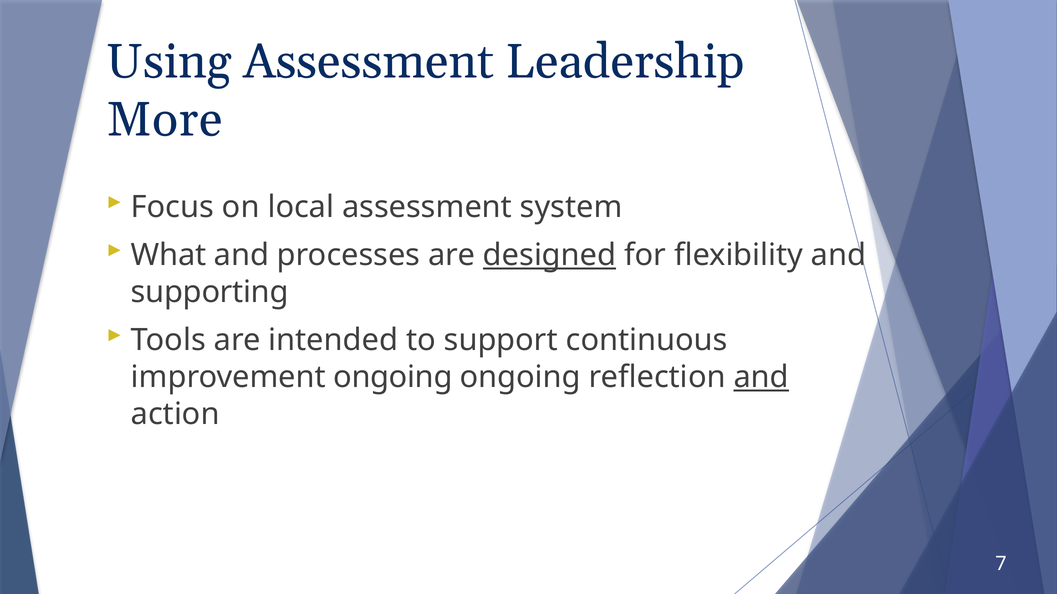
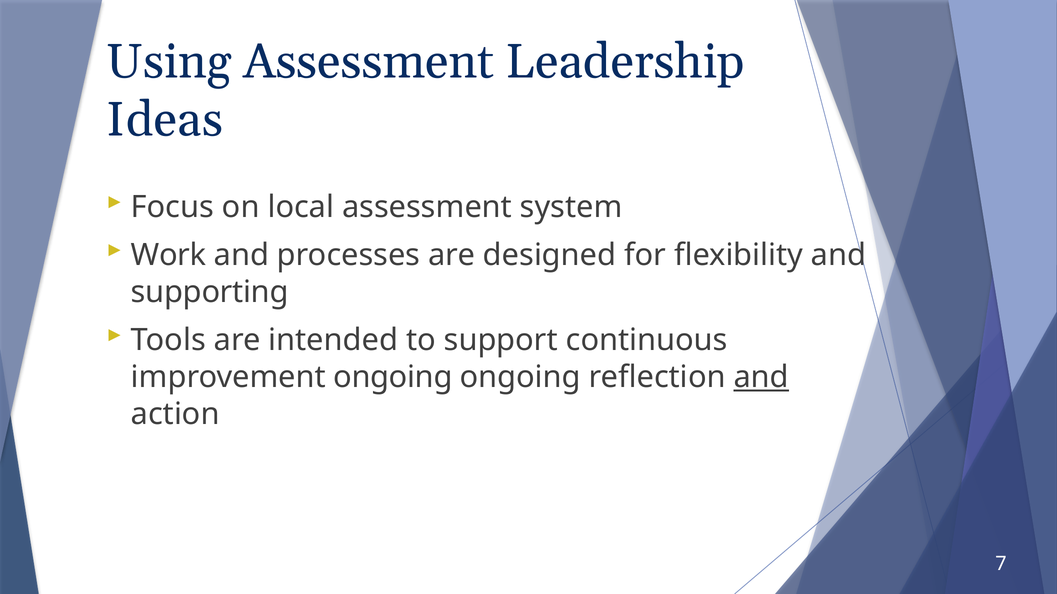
More: More -> Ideas (165, 120)
What: What -> Work (169, 255)
designed underline: present -> none (550, 255)
